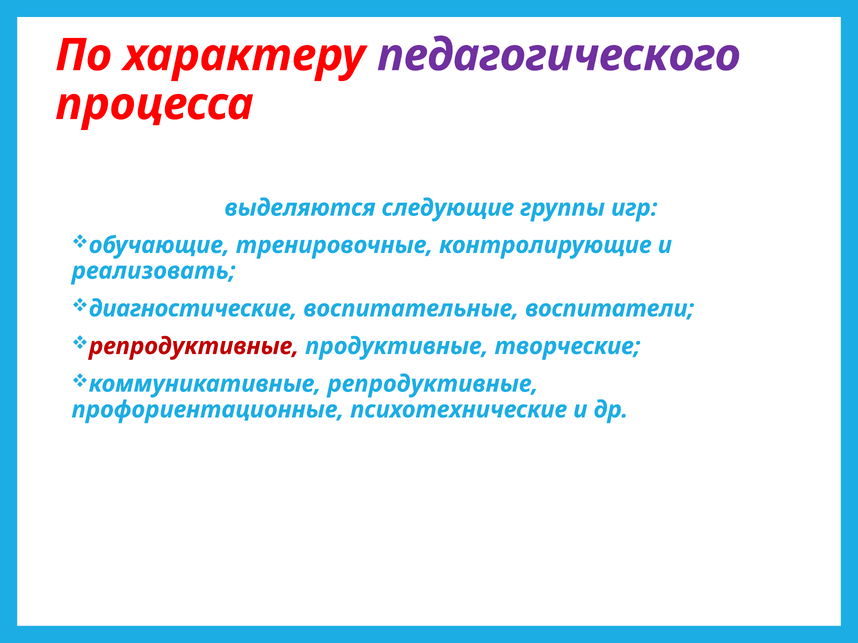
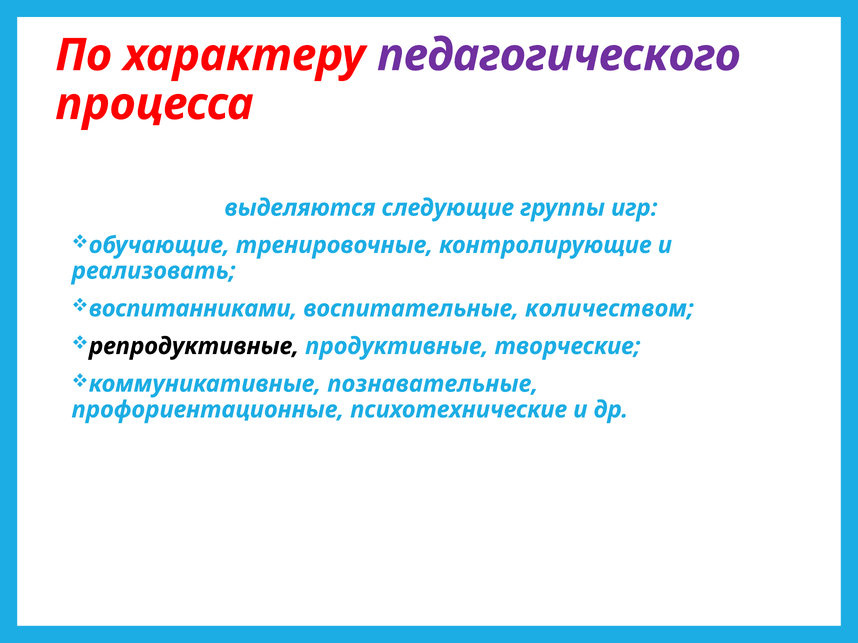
диагностические: диагностические -> воспитанниками (193, 309)
воспитатели: воспитатели -> количеством (609, 309)
репродуктивные colour: red -> black (194, 346)
коммуникативные репродуктивные: репродуктивные -> познавательные (433, 384)
